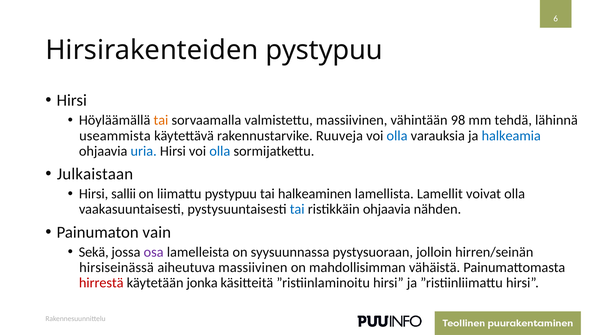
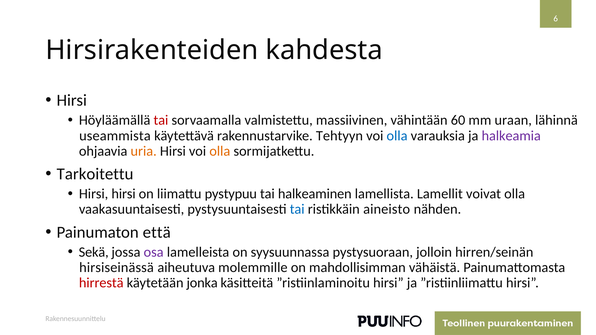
Hirsirakenteiden pystypuu: pystypuu -> kahdesta (324, 50)
tai colour: orange -> red (161, 120)
98: 98 -> 60 (458, 120)
tehdä: tehdä -> uraan (513, 120)
Ruuveja: Ruuveja -> Tehtyyn (339, 136)
halkeamia colour: blue -> purple (511, 136)
uria colour: blue -> orange (144, 151)
olla colour: blue -> orange (220, 151)
Julkaistaan: Julkaistaan -> Tarkoitettu (95, 174)
Hirsi sallii: sallii -> hirsi (124, 194)
ristikkäin ohjaavia: ohjaavia -> aineisto (387, 209)
vain: vain -> että (157, 232)
aiheutuva massiivinen: massiivinen -> molemmille (253, 268)
